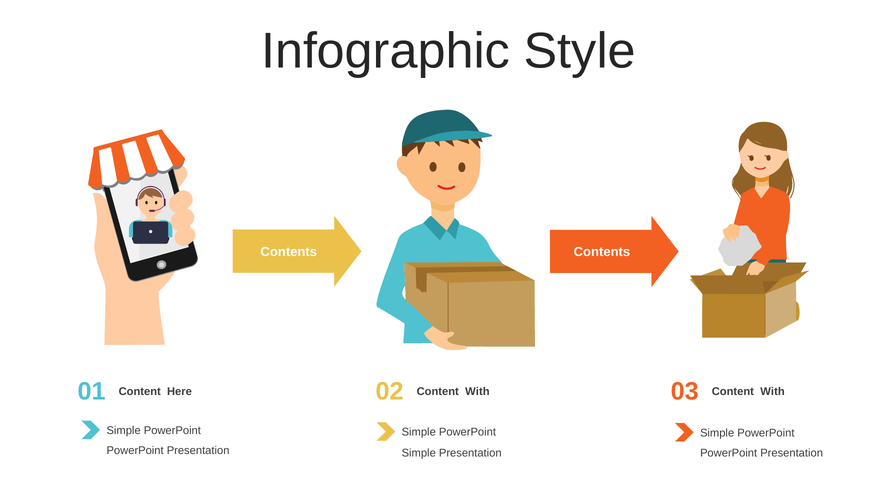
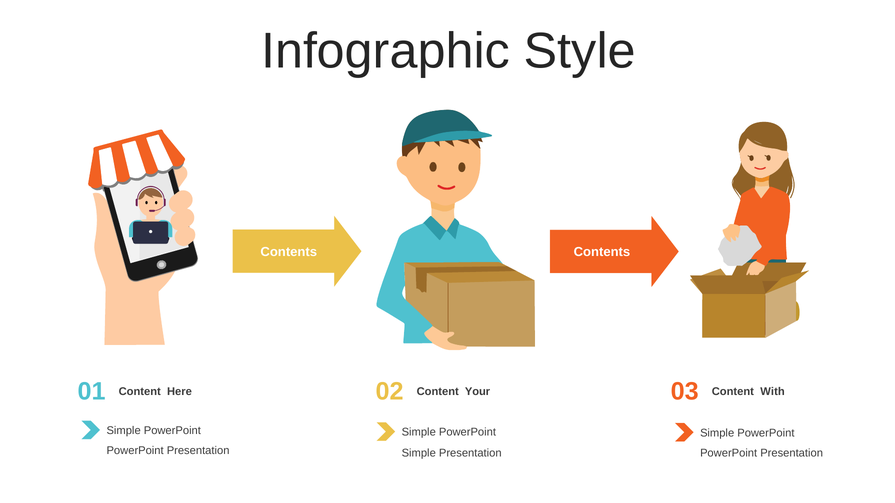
02 Content With: With -> Your (478, 392)
